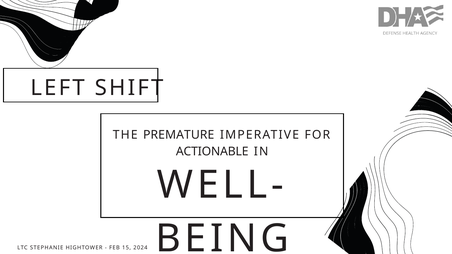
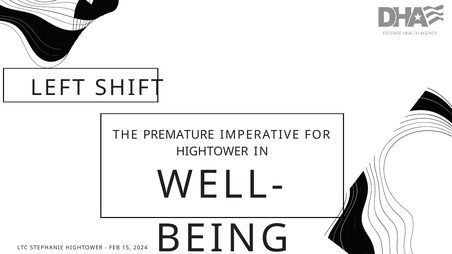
ACTIONABLE: ACTIONABLE -> HIGHTOWER (212, 152)
